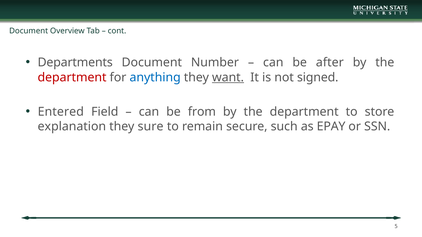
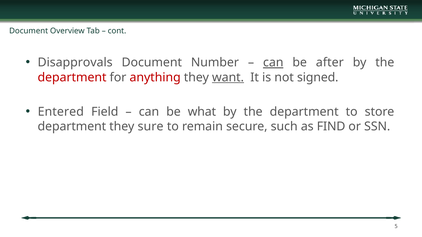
Departments: Departments -> Disapprovals (75, 63)
can underline: none -> present (273, 63)
anything colour: blue -> red (155, 77)
from: from -> what (202, 112)
explanation: explanation -> department (72, 127)
EPAY: EPAY -> FIND (331, 127)
